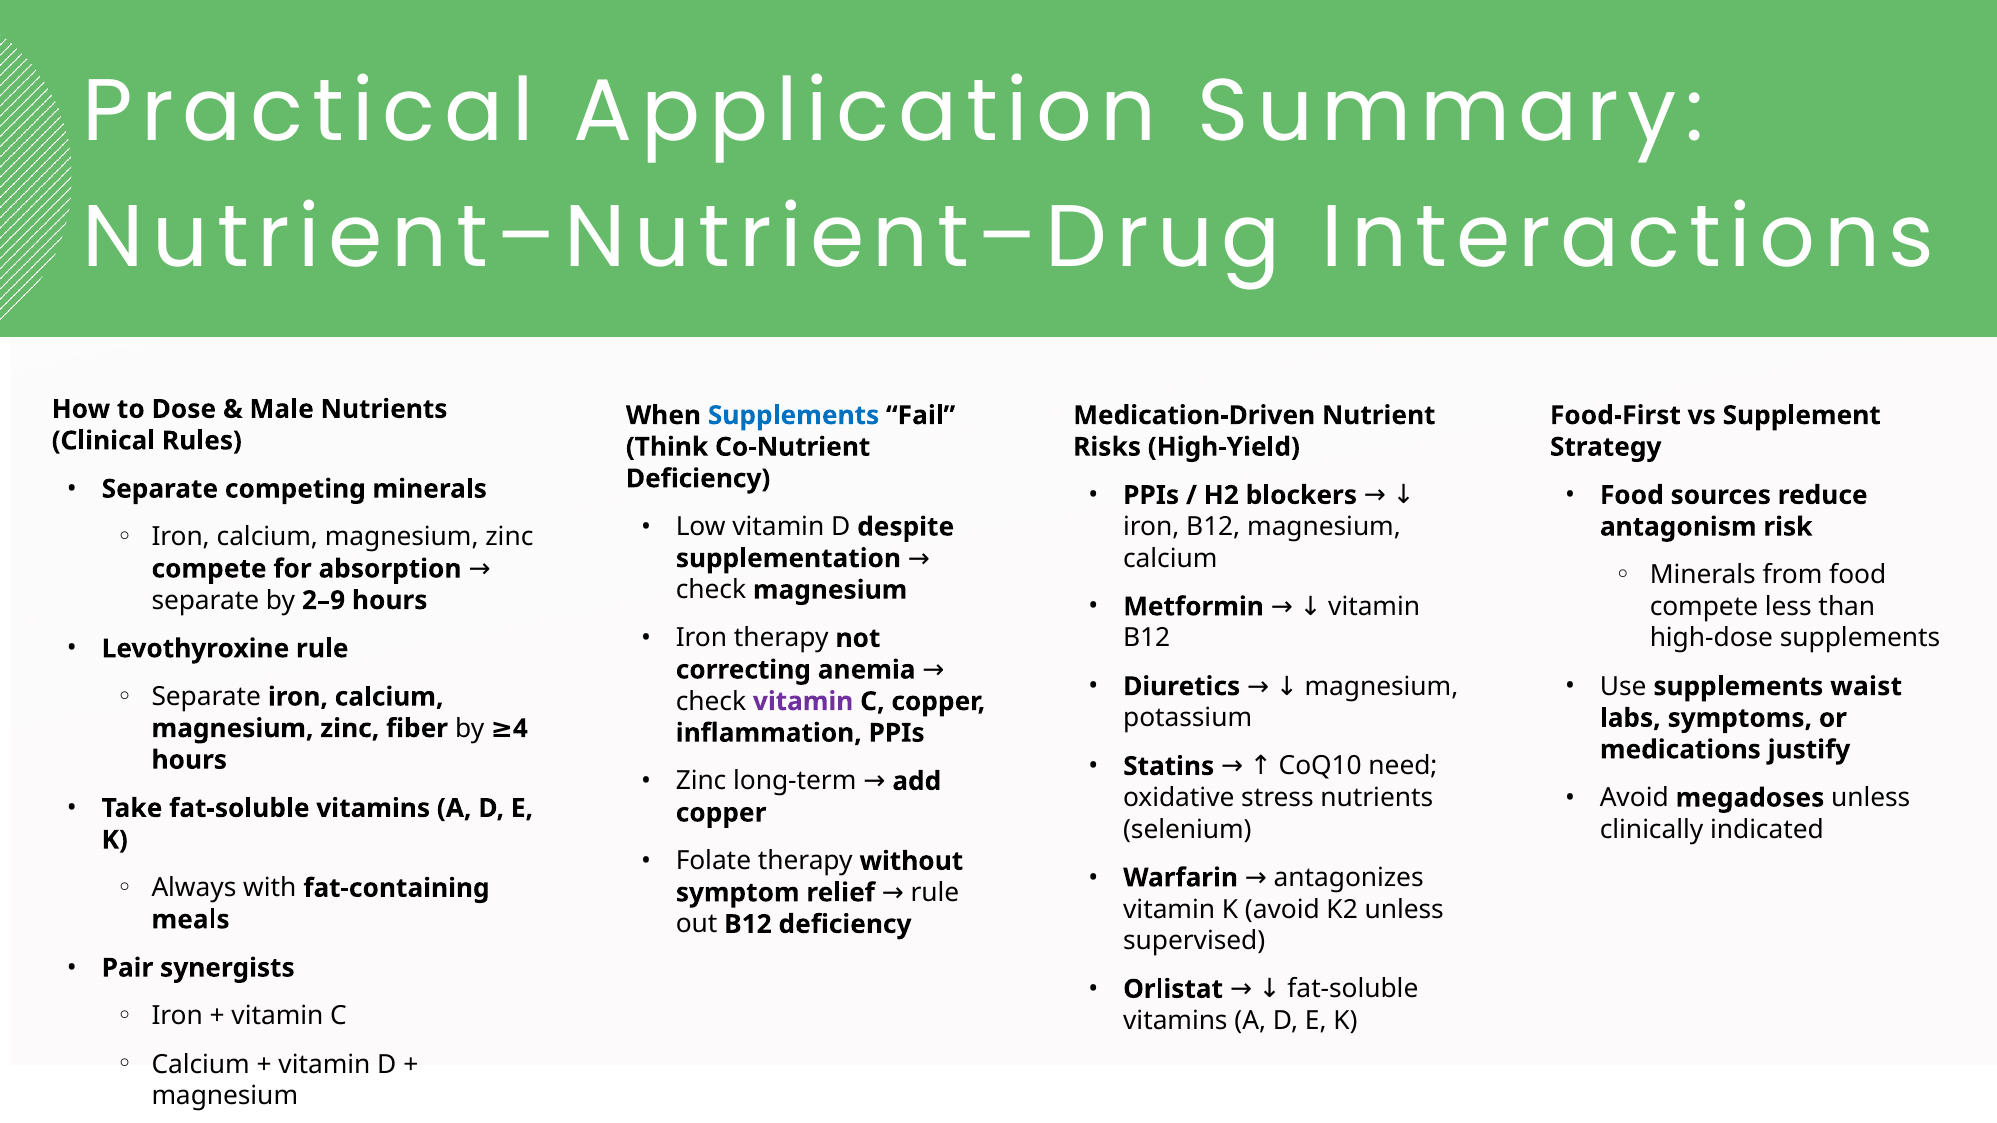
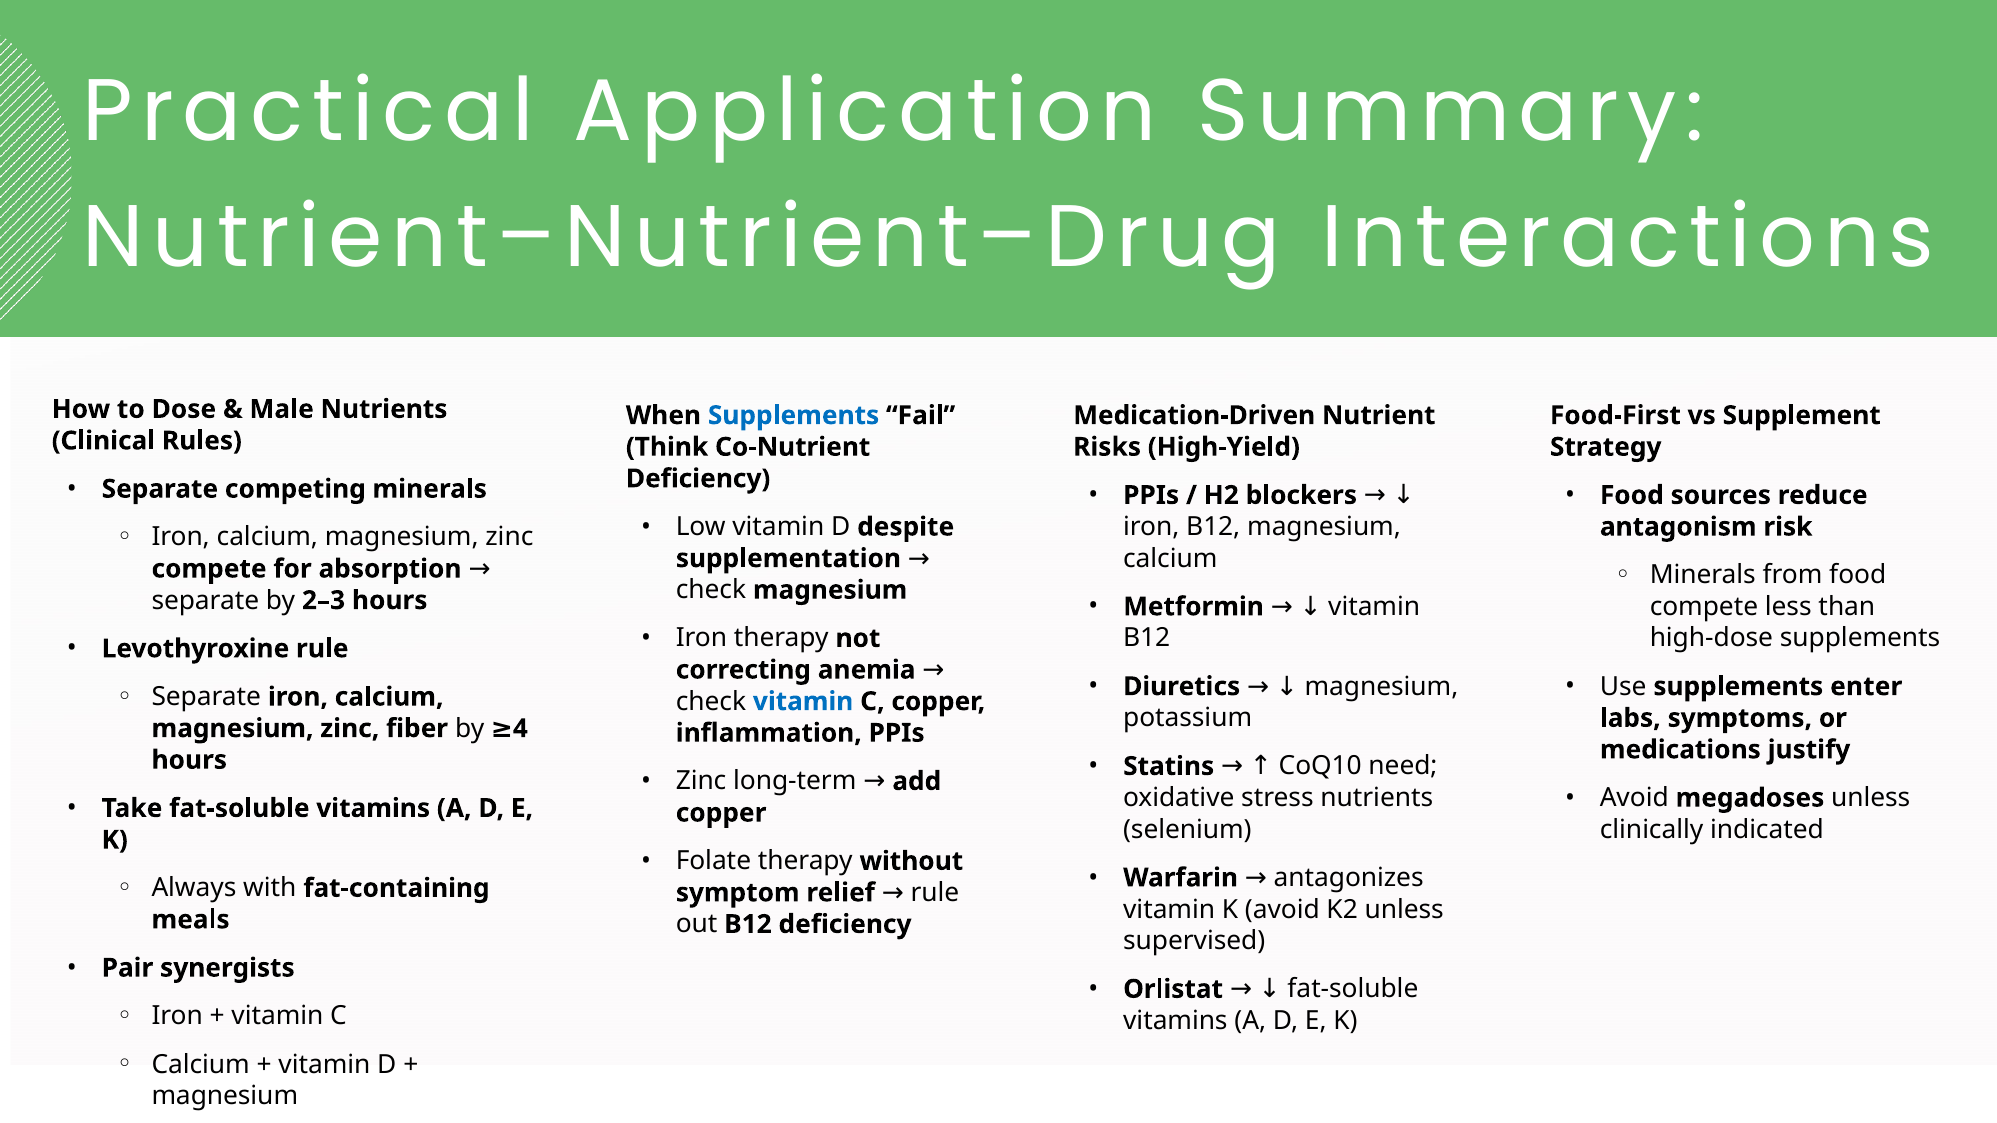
2–9: 2–9 -> 2–3 (324, 601)
waist: waist -> enter (1866, 687)
vitamin colour: purple -> blue (803, 702)
